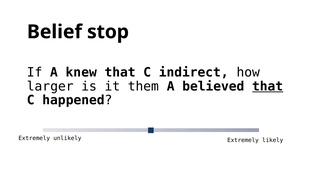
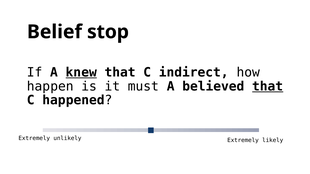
knew underline: none -> present (81, 73)
larger: larger -> happen (50, 86)
them: them -> must (143, 86)
